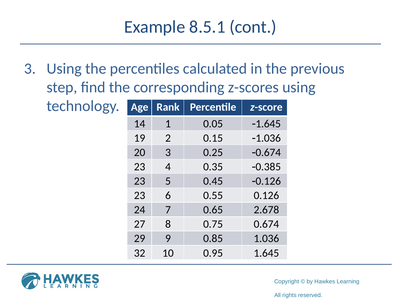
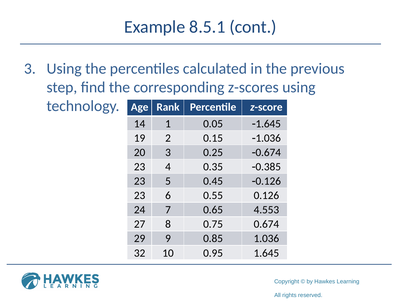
2.678: 2.678 -> 4.553 (266, 210)
